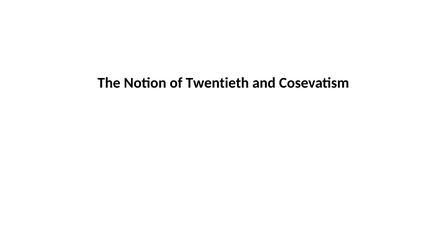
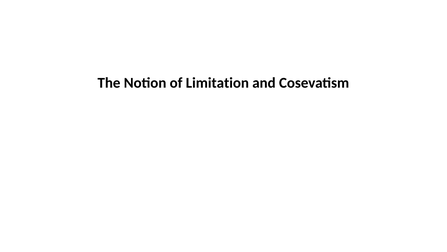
Twentieth: Twentieth -> Limitation (217, 83)
